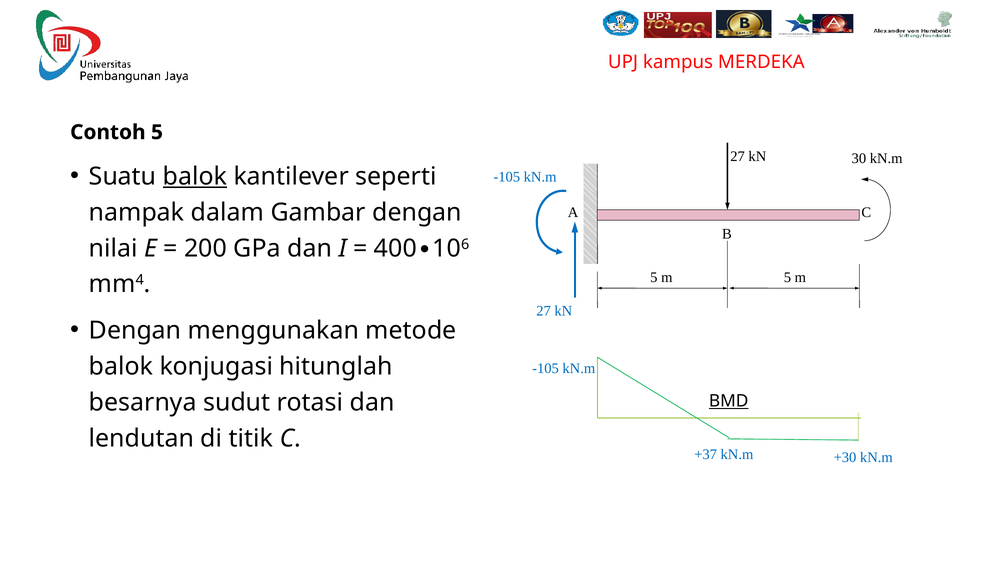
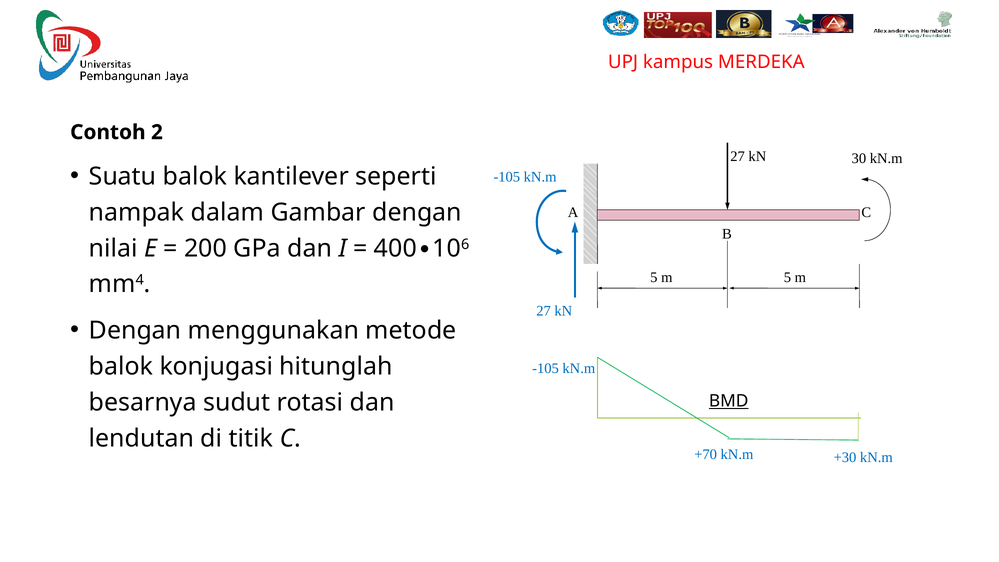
Contoh 5: 5 -> 2 (157, 132)
balok underline: present -> none (195, 176)
+37: +37 -> +70 (706, 455)
